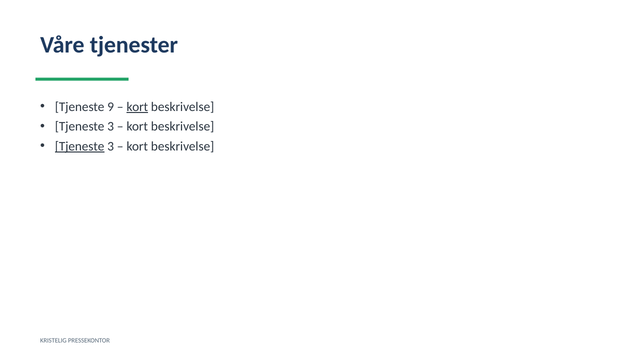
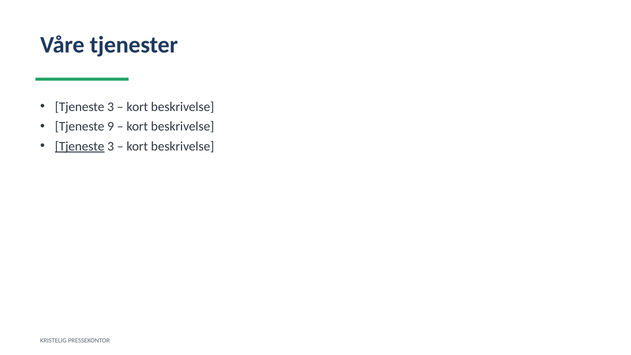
9: 9 -> 3 (111, 107)
kort underline: present -> none (137, 107)
3: 3 -> 9 (111, 127)
